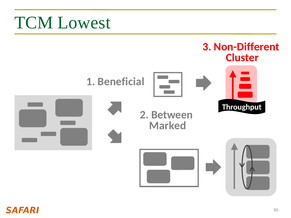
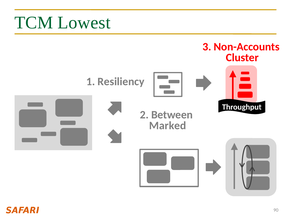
Non-Different: Non-Different -> Non-Accounts (247, 47)
Beneficial: Beneficial -> Resiliency (121, 82)
